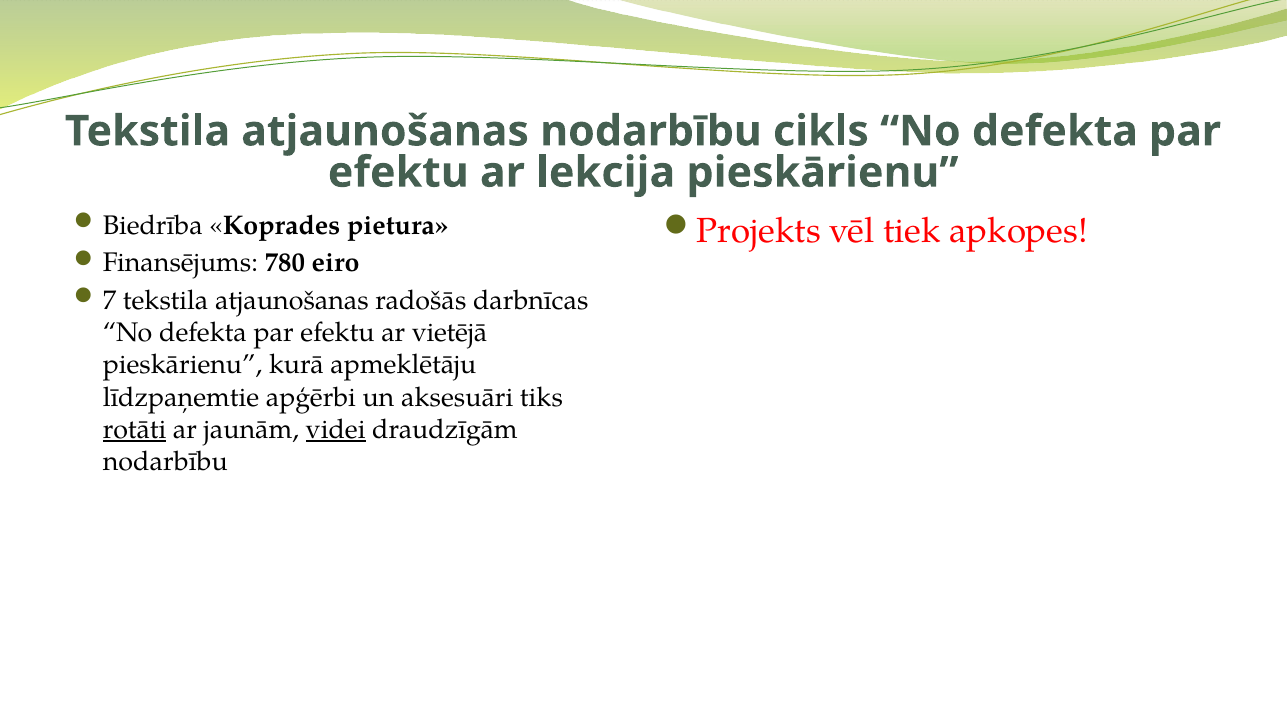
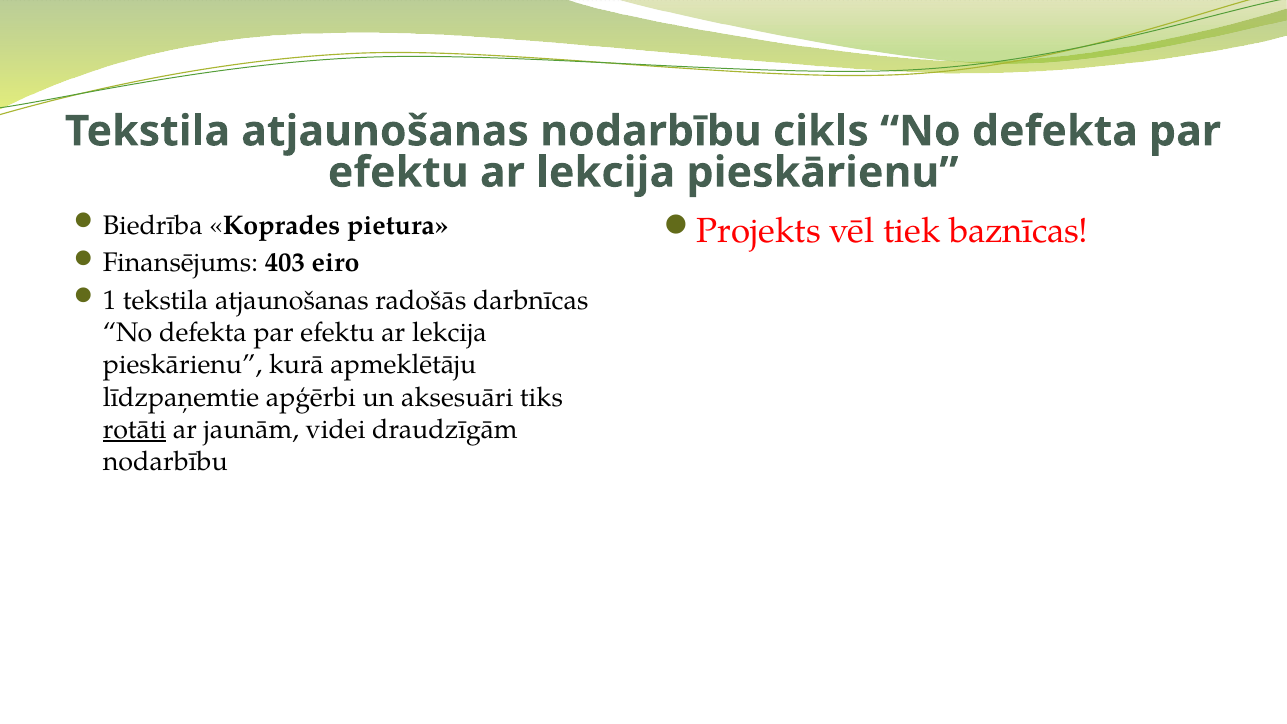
apkopes: apkopes -> baznīcas (1019, 231)
780: 780 -> 403 (285, 263)
7: 7 -> 1 (110, 301)
vietējā: vietējā -> lekcija (449, 333)
videi underline: present -> none (336, 430)
